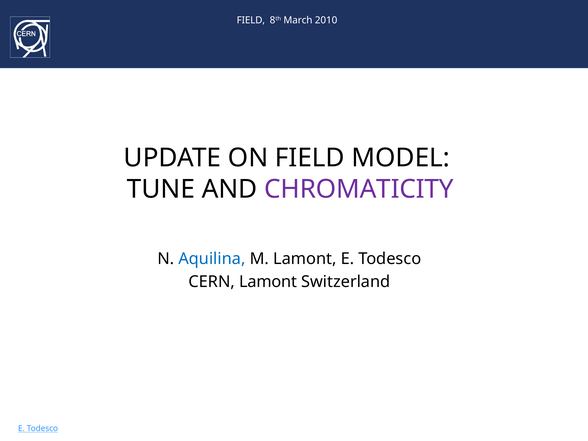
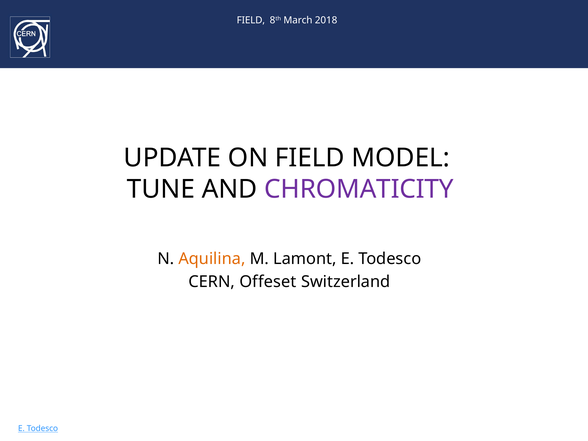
2010: 2010 -> 2018 (326, 20)
Aquilina colour: blue -> orange (212, 259)
CERN Lamont: Lamont -> Offeset (268, 282)
